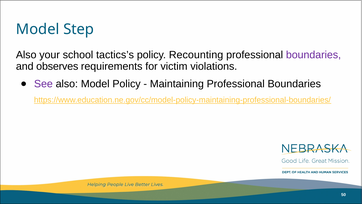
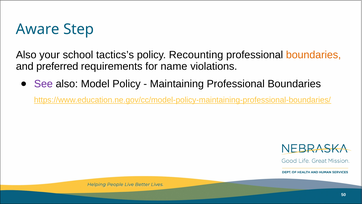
Model: Model -> Aware (38, 29)
boundaries colour: purple -> orange (313, 55)
observes: observes -> preferred (57, 66)
victim: victim -> name (174, 66)
